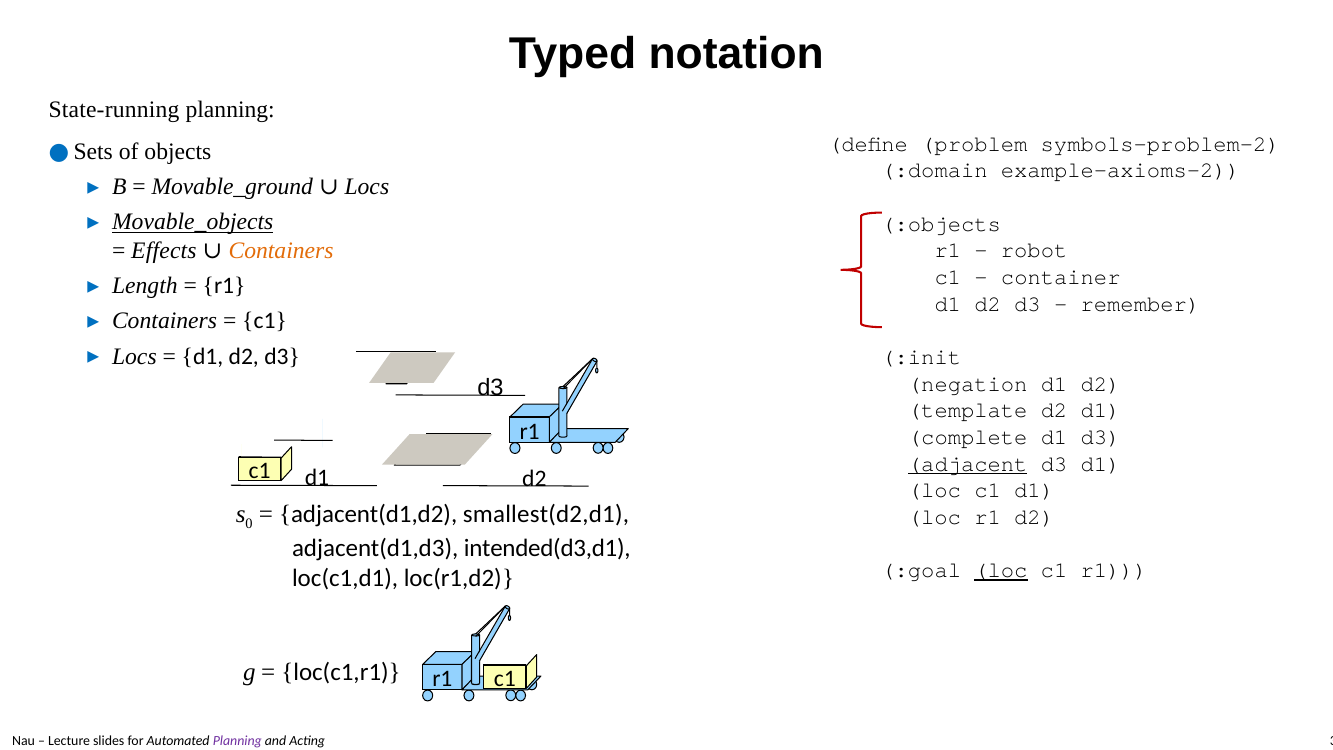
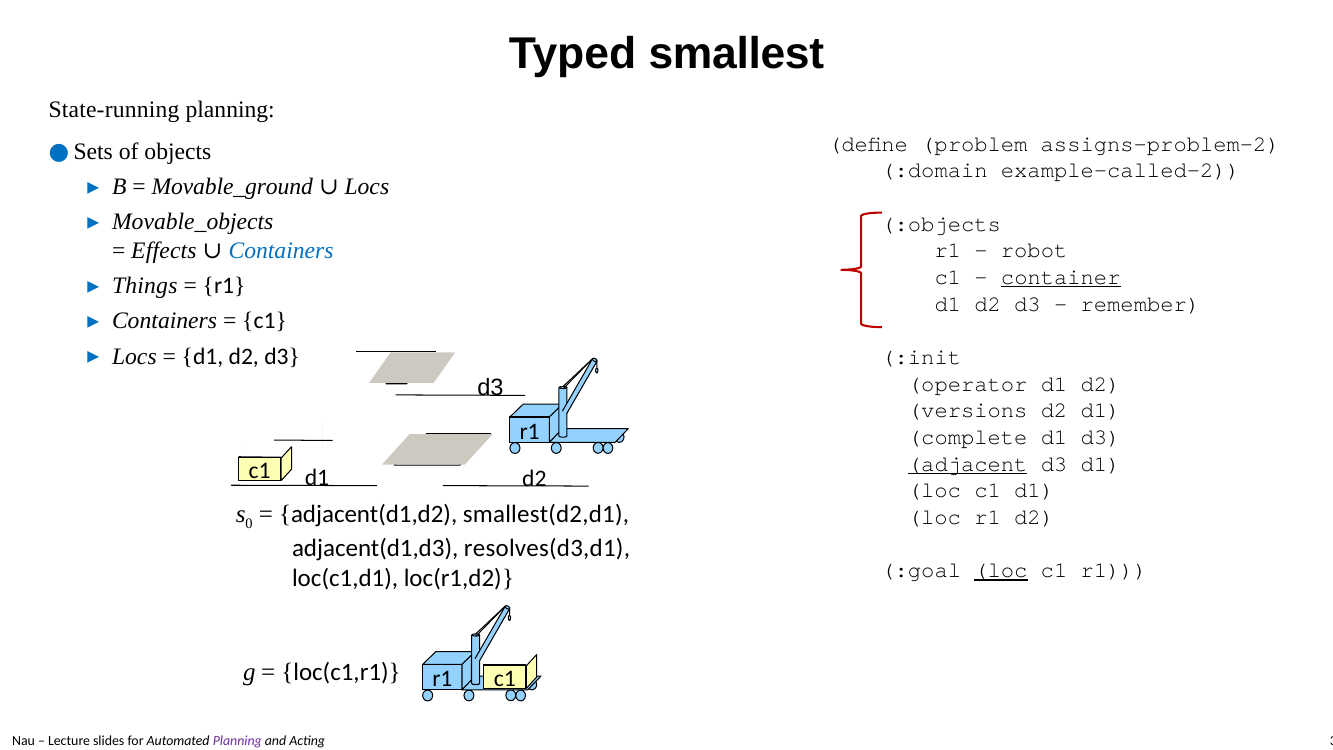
notation: notation -> smallest (736, 54)
symbols-problem-2: symbols-problem-2 -> assigns-problem-2 (1160, 144)
example-axioms-2: example-axioms-2 -> example-called-2 (1120, 171)
Movable_objects underline: present -> none (193, 222)
Containers colour: orange -> blue (281, 250)
container underline: none -> present (1061, 277)
Length: Length -> Things (145, 286)
negation: negation -> operator (968, 384)
template: template -> versions (968, 410)
intended(d3,d1: intended(d3,d1 -> resolves(d3,d1 (547, 548)
